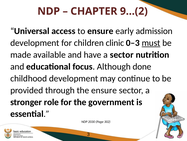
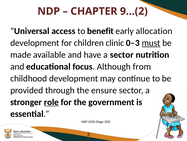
to ensure: ensure -> benefit (100, 31)
admission: admission -> allocation (154, 31)
done: done -> from (142, 66)
role underline: none -> present (51, 102)
